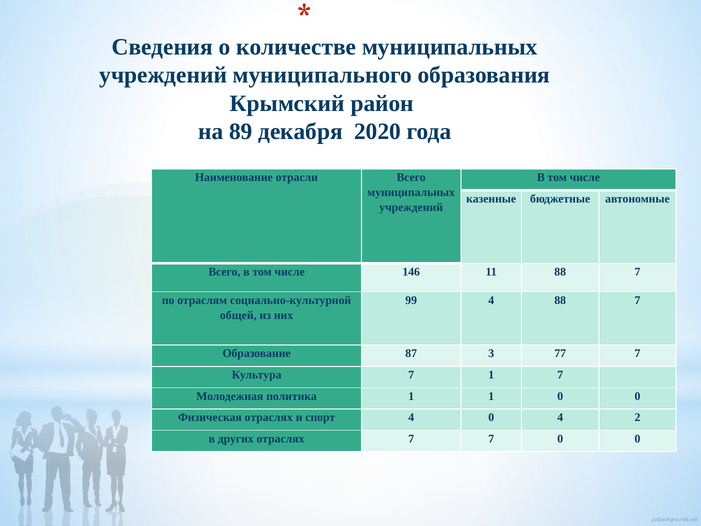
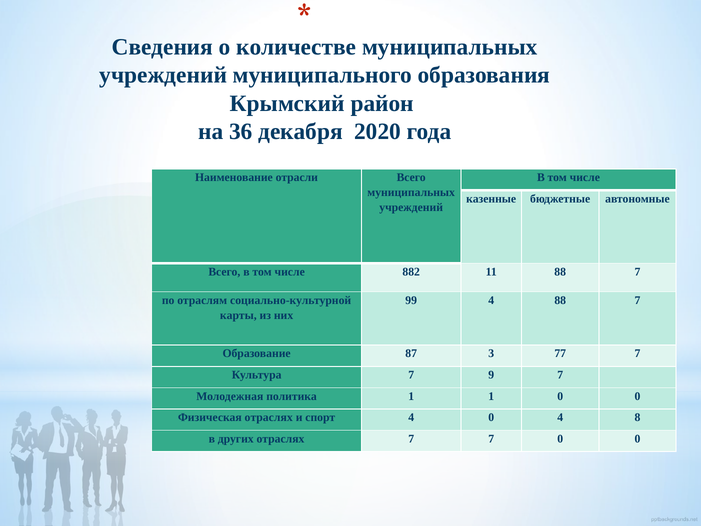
89: 89 -> 36 (241, 131)
146: 146 -> 882 (411, 272)
общей: общей -> карты (238, 315)
7 1: 1 -> 9 (491, 375)
2: 2 -> 8 (637, 417)
